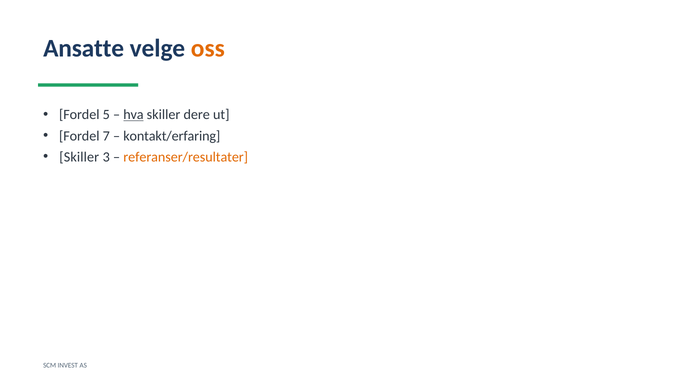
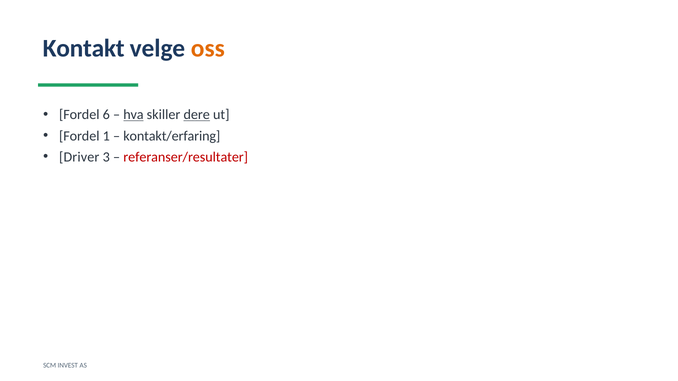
Ansatte: Ansatte -> Kontakt (84, 48)
5: 5 -> 6 (106, 115)
dere underline: none -> present (197, 115)
7: 7 -> 1 (106, 136)
Skiller: Skiller -> Driver (79, 157)
referanser/resultater colour: orange -> red (186, 157)
